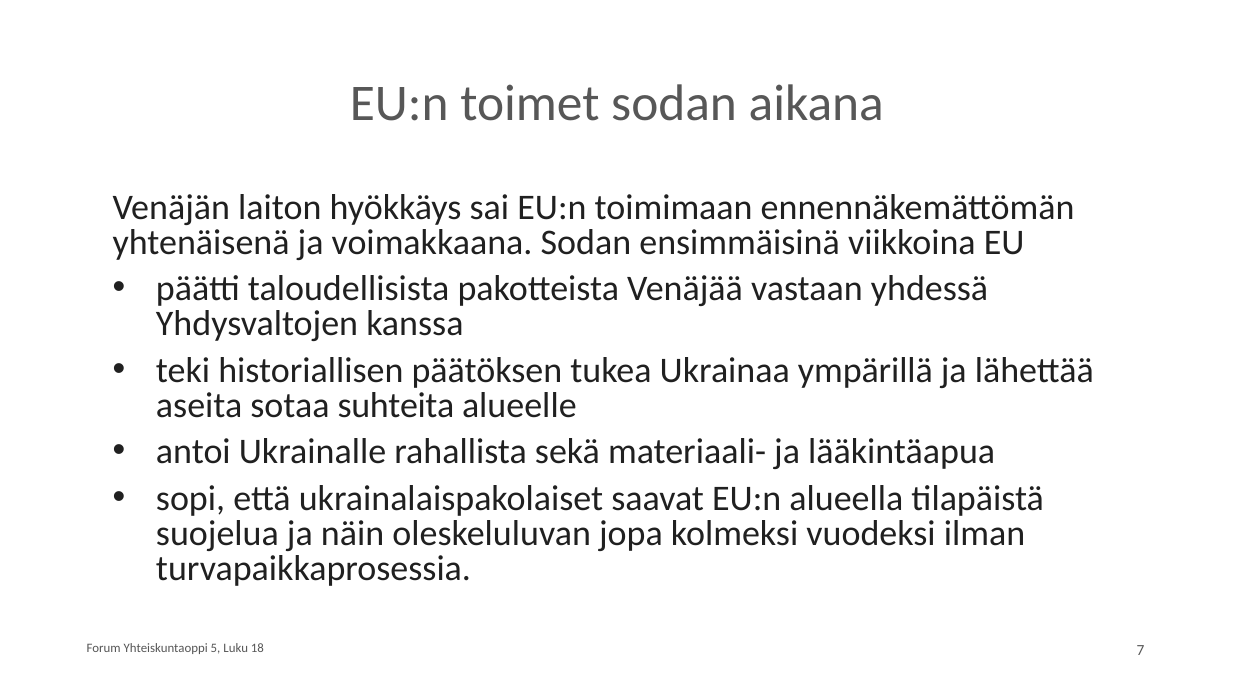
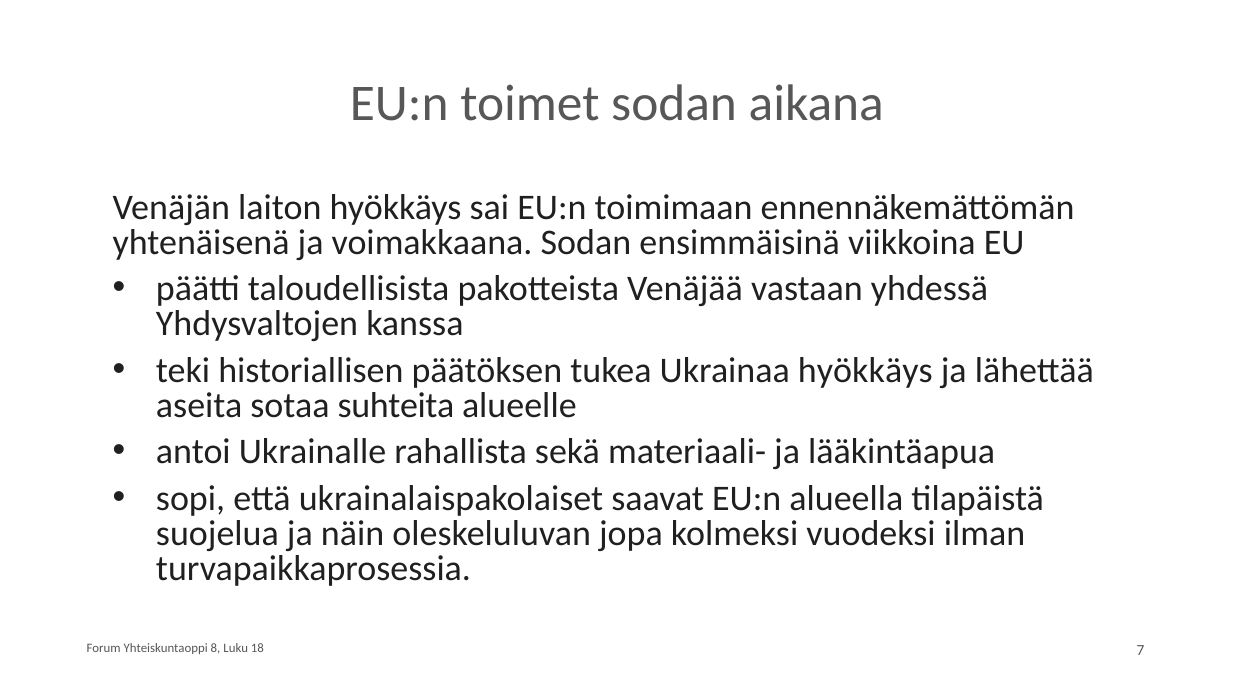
Ukrainaa ympärillä: ympärillä -> hyökkäys (865, 370)
5: 5 -> 8 (216, 648)
